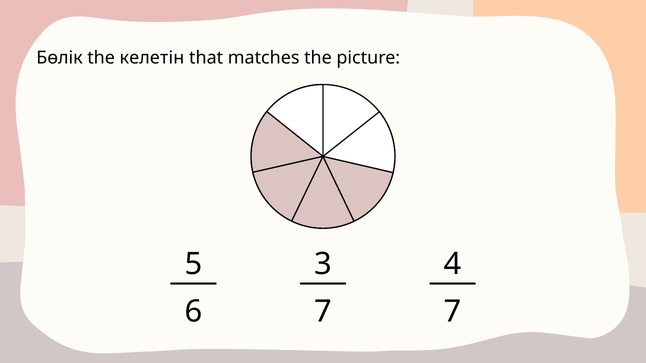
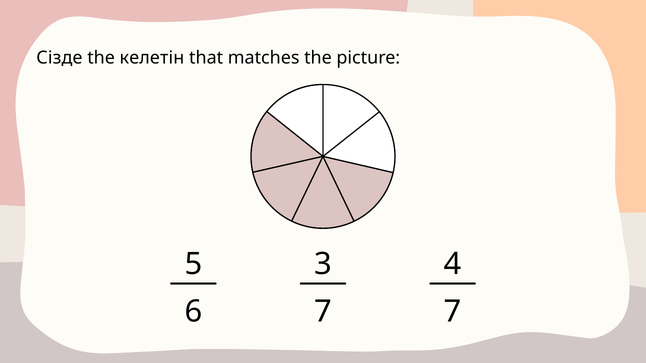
Бөлік: Бөлік -> Сізде (59, 58)
